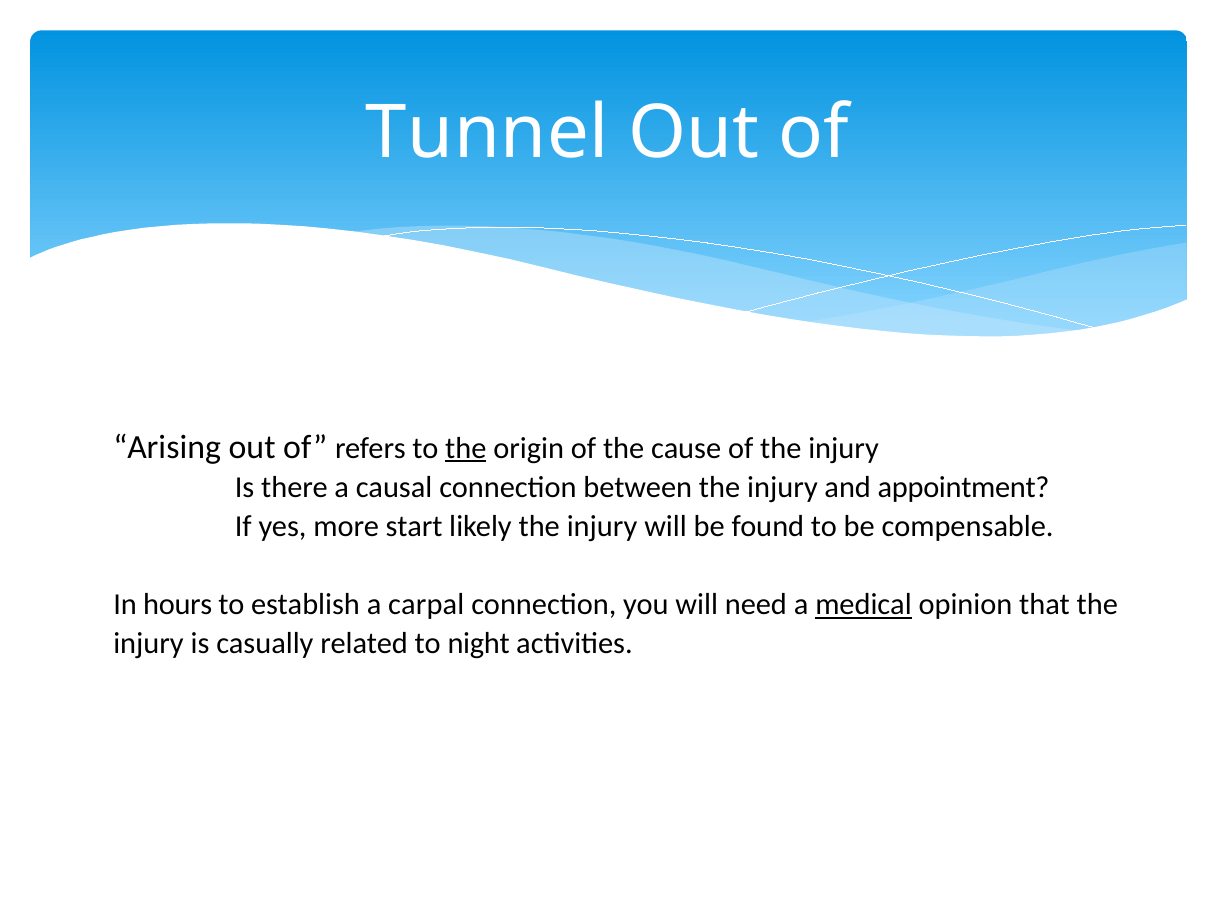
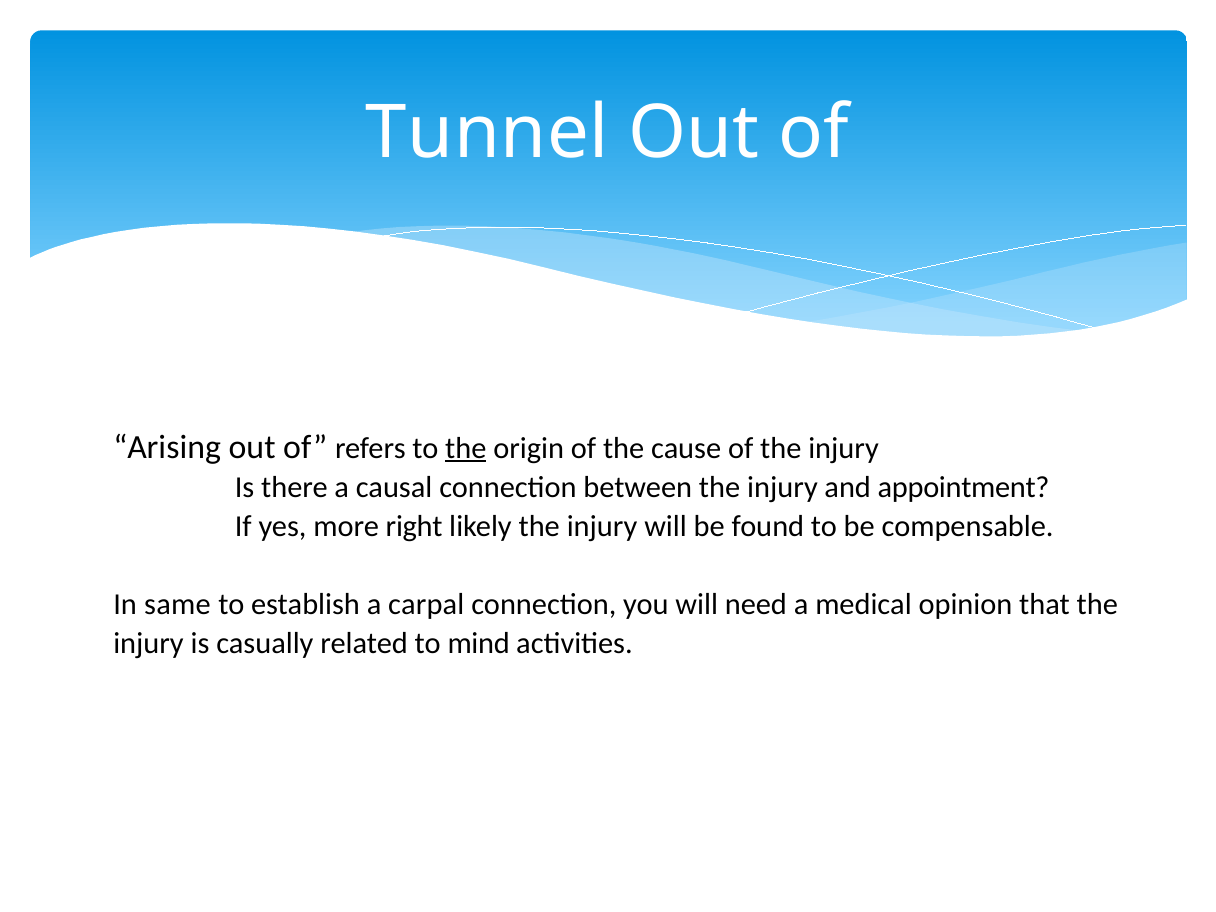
start: start -> right (414, 527)
hours: hours -> same (177, 605)
medical underline: present -> none (863, 605)
night: night -> mind (479, 644)
